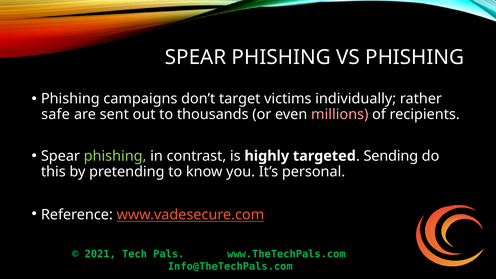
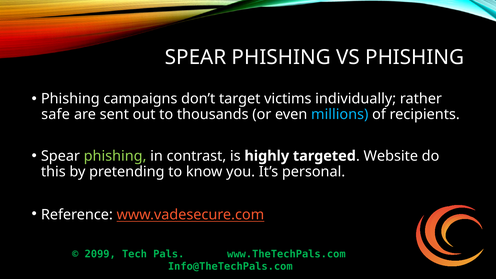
millions colour: pink -> light blue (340, 114)
Sending: Sending -> Website (391, 156)
2021: 2021 -> 2099 (100, 254)
